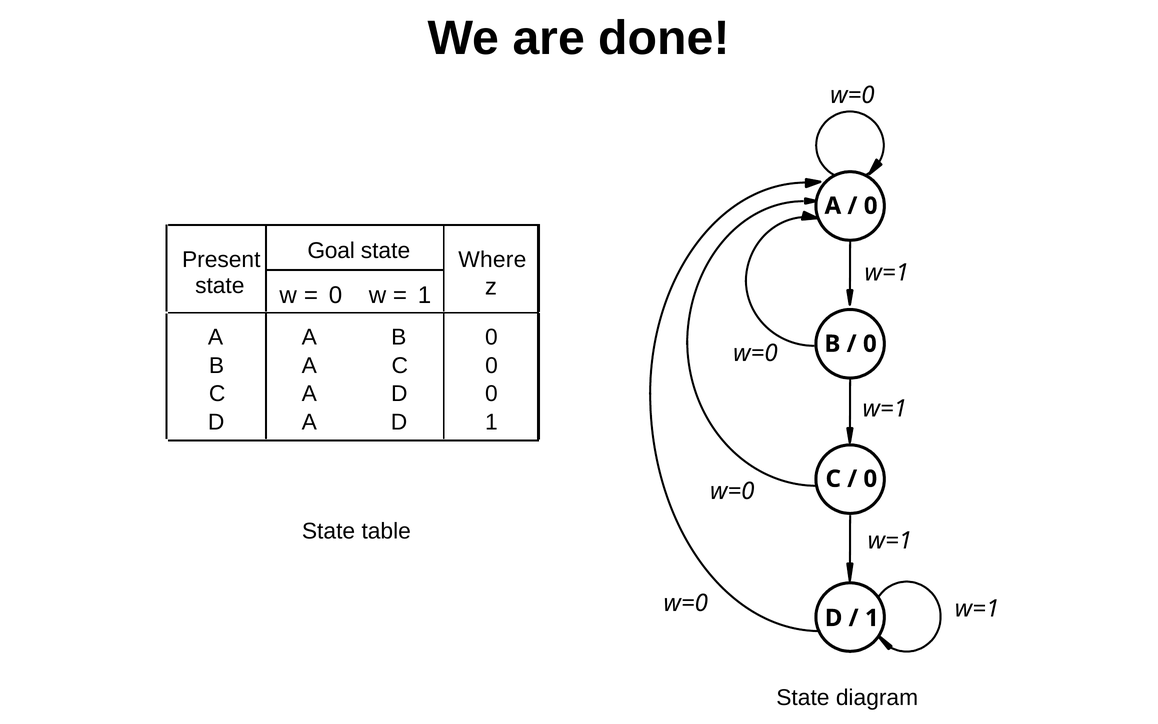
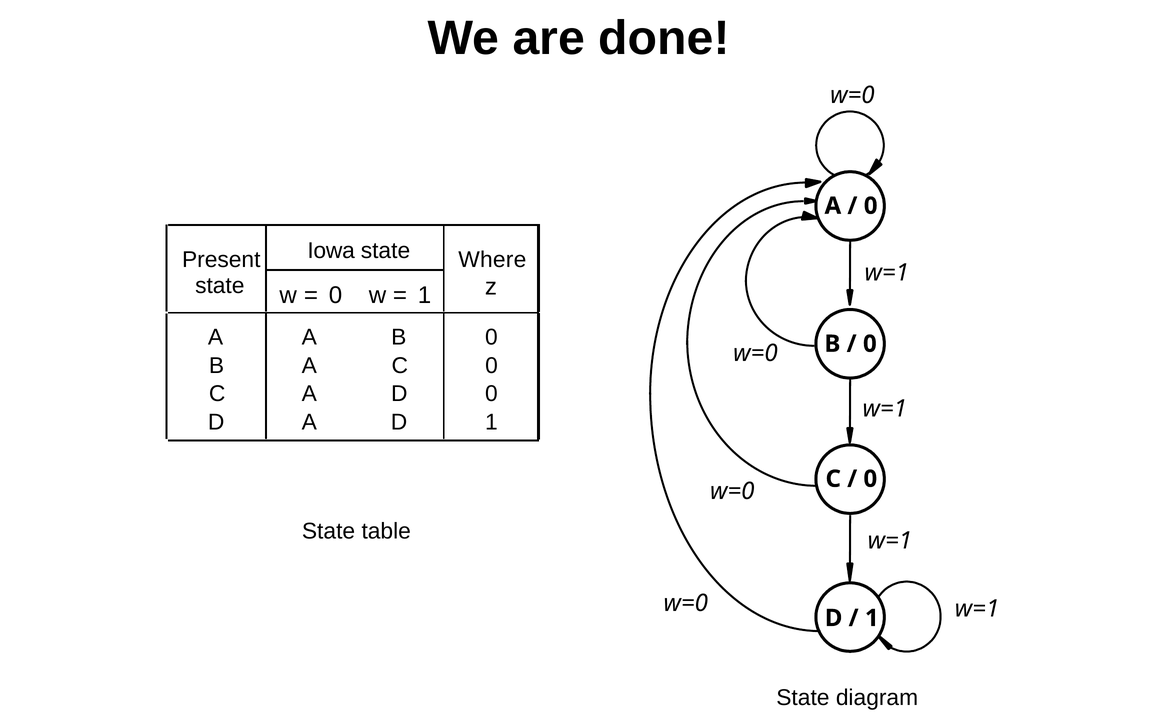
Goal: Goal -> Iowa (331, 251)
